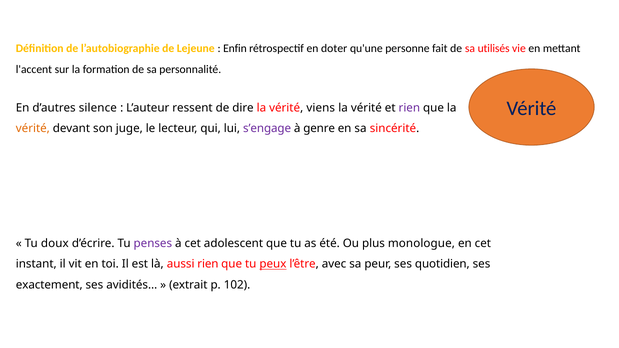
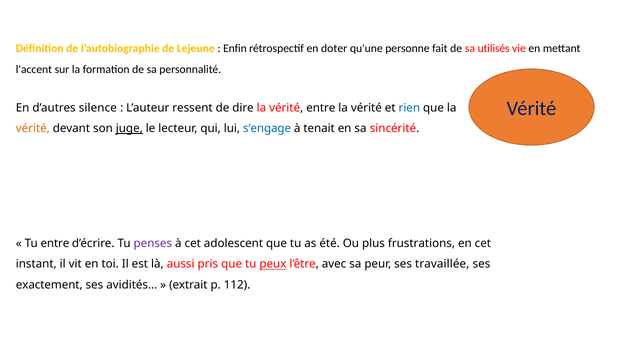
vérité viens: viens -> entre (321, 108)
rien colour: purple -> blue (409, 108)
juge underline: none -> present (129, 129)
s’engage colour: purple -> blue (267, 129)
genre: genre -> tenait (319, 129)
Tu doux: doux -> entre (55, 243)
monologue: monologue -> frustrations (421, 243)
aussi rien: rien -> pris (208, 264)
quotidien: quotidien -> travaillée (442, 264)
102: 102 -> 112 (237, 285)
